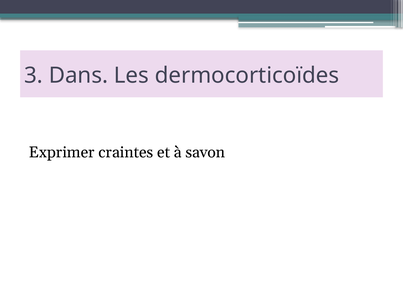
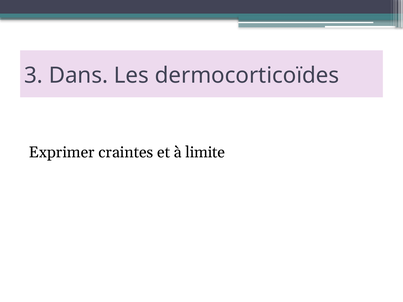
savon: savon -> limite (205, 153)
